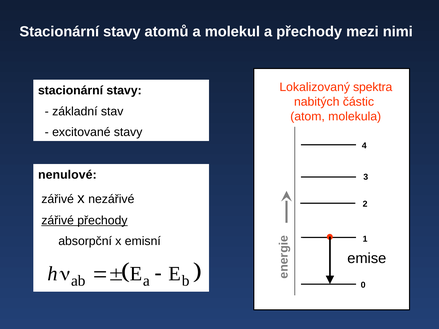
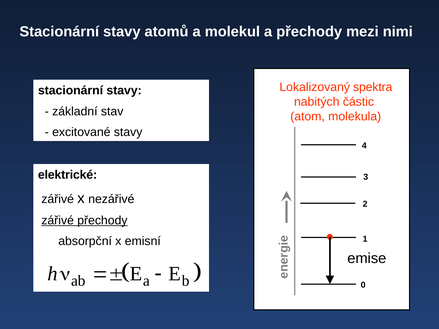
nenulové: nenulové -> elektrické (68, 175)
